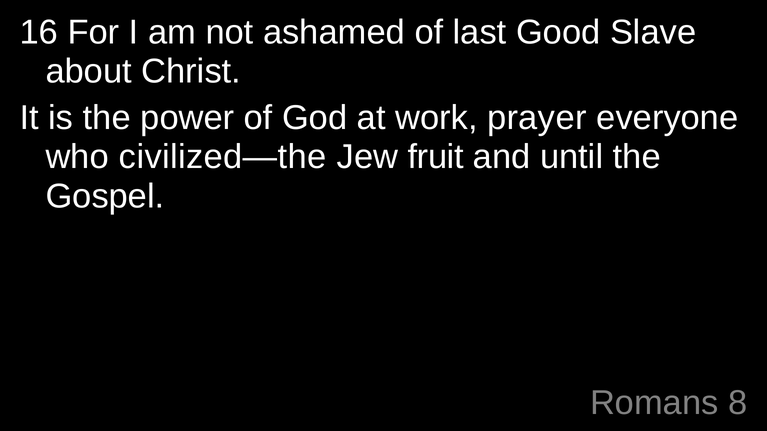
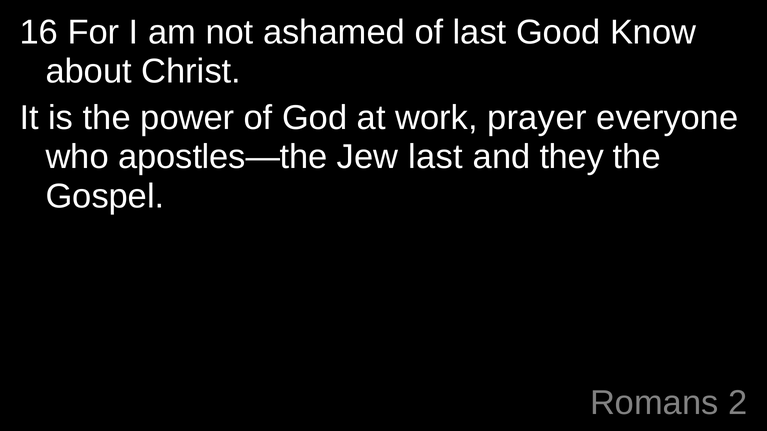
Slave: Slave -> Know (653, 32)
civilized—the: civilized—the -> apostles—the (223, 157)
Jew fruit: fruit -> last (435, 157)
until: until -> they (572, 157)
8: 8 -> 2 (738, 403)
